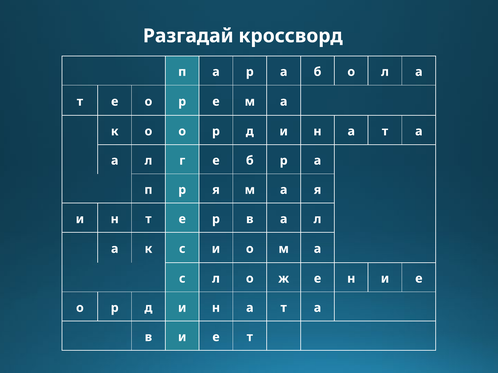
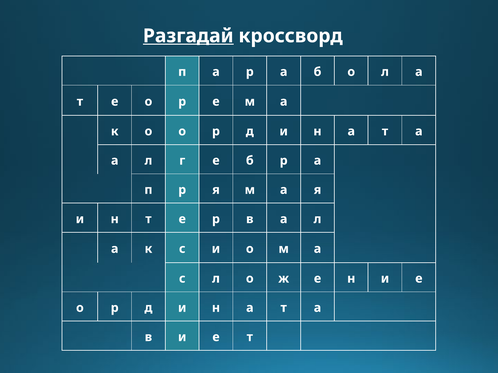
Разгадай underline: none -> present (188, 36)
